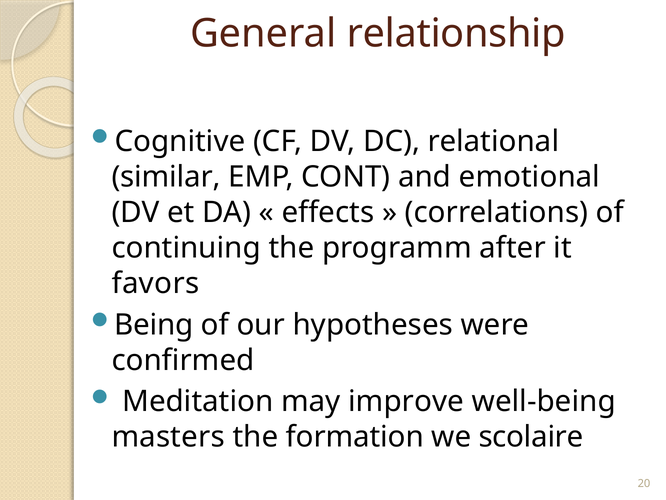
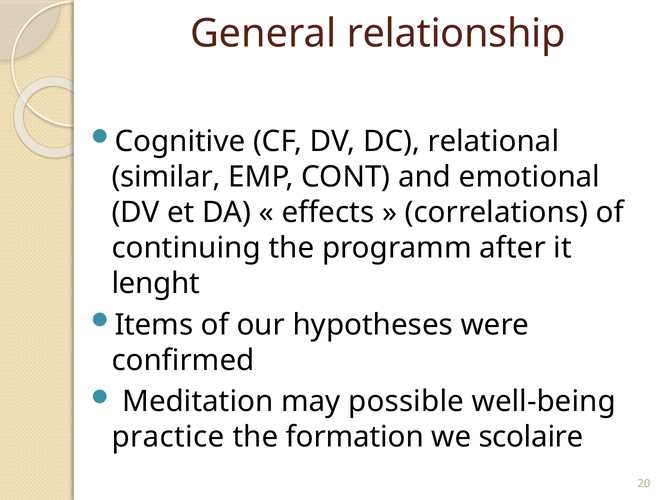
favors: favors -> lenght (156, 283)
Being: Being -> Items (154, 324)
improve: improve -> possible (406, 401)
masters: masters -> practice (168, 437)
